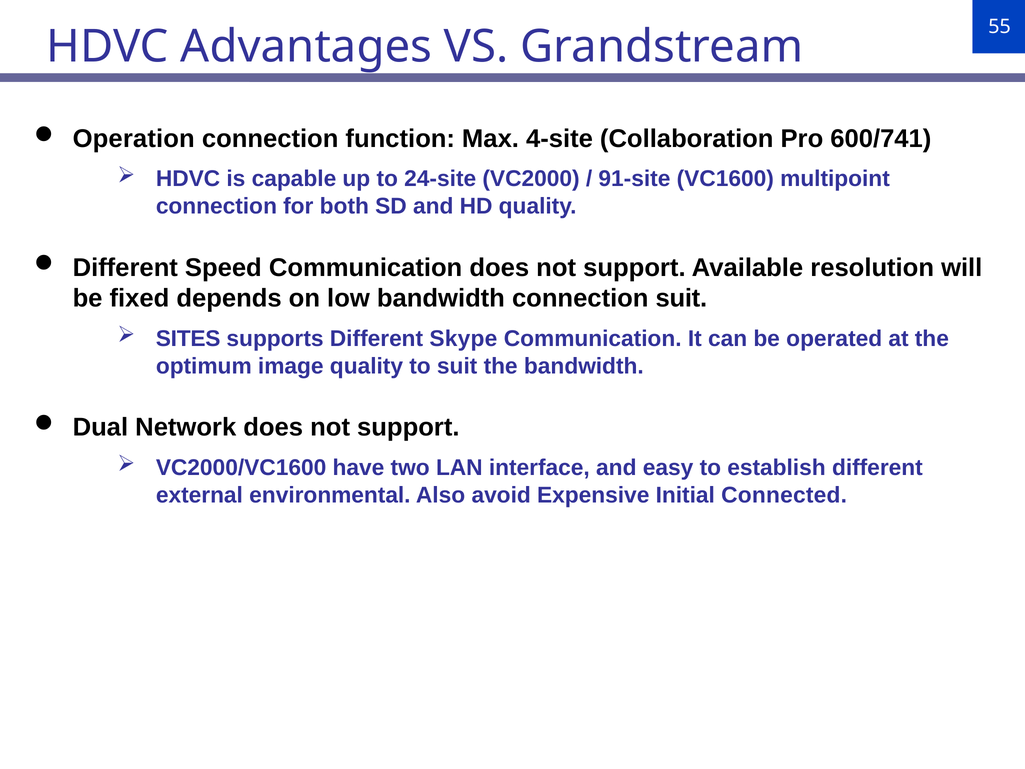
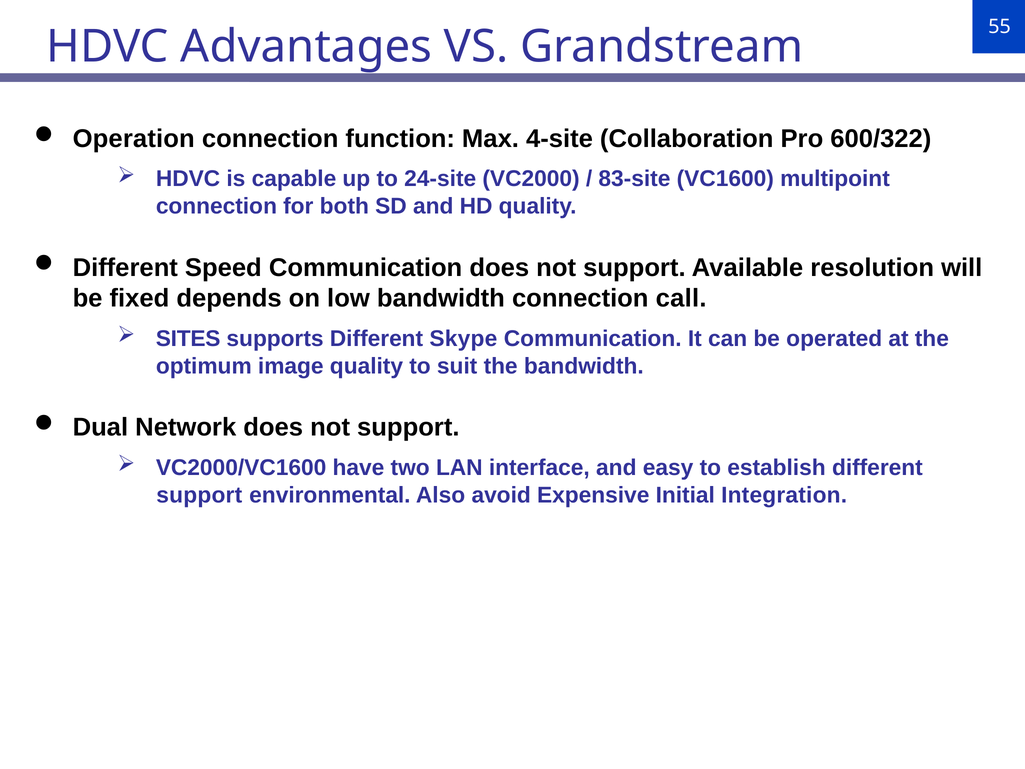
600/741: 600/741 -> 600/322 (881, 139)
91-site: 91-site -> 83-site (634, 179)
connection suit: suit -> call (681, 298)
external: external -> support (199, 495)
Connected: Connected -> Integration (784, 495)
